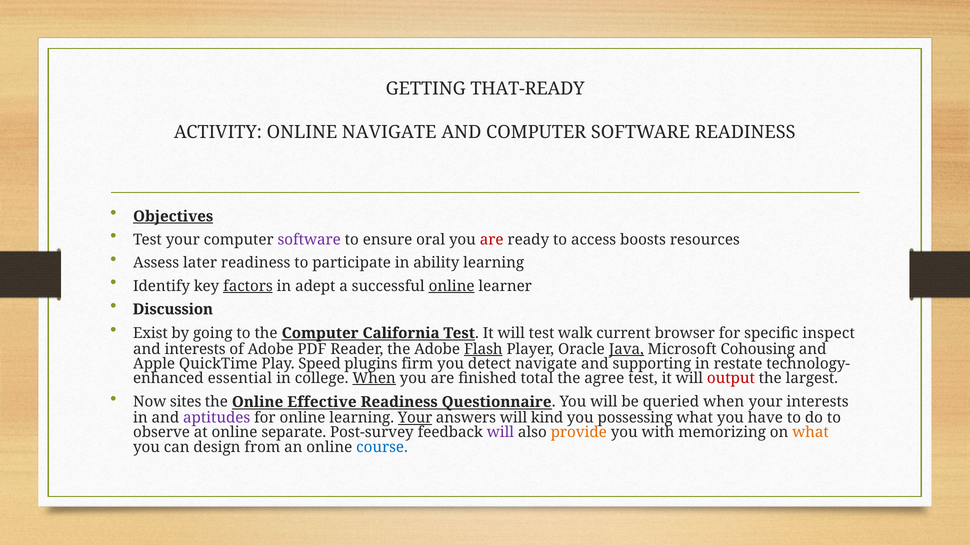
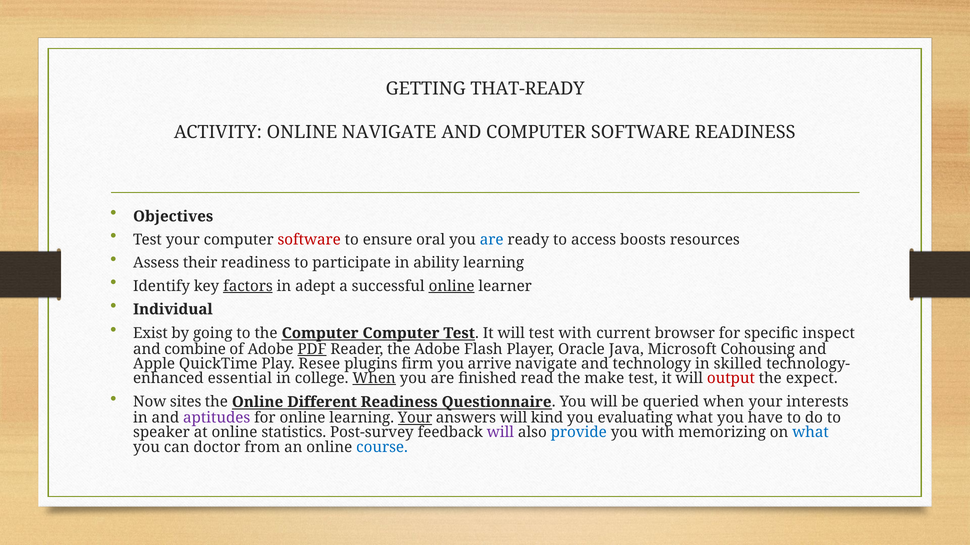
Objectives underline: present -> none (173, 217)
software colour: purple -> red (309, 240)
are colour: red -> blue (492, 240)
later: later -> their (200, 263)
Discussion: Discussion -> Individual (173, 310)
Computer California: California -> Computer (401, 334)
test walk: walk -> with (575, 334)
and interests: interests -> combine (195, 349)
PDF underline: none -> present (312, 349)
Flash underline: present -> none (483, 349)
Java underline: present -> none (626, 349)
Speed: Speed -> Resee (319, 364)
detect: detect -> arrive (490, 364)
supporting: supporting -> technology (652, 364)
restate: restate -> skilled (738, 364)
total: total -> read (537, 379)
agree: agree -> make (604, 379)
largest: largest -> expect (812, 379)
Effective: Effective -> Different (322, 402)
possessing: possessing -> evaluating (635, 418)
observe: observe -> speaker (161, 433)
separate: separate -> statistics (294, 433)
provide colour: orange -> blue (579, 433)
what colour: orange -> blue (811, 433)
design: design -> doctor (217, 448)
